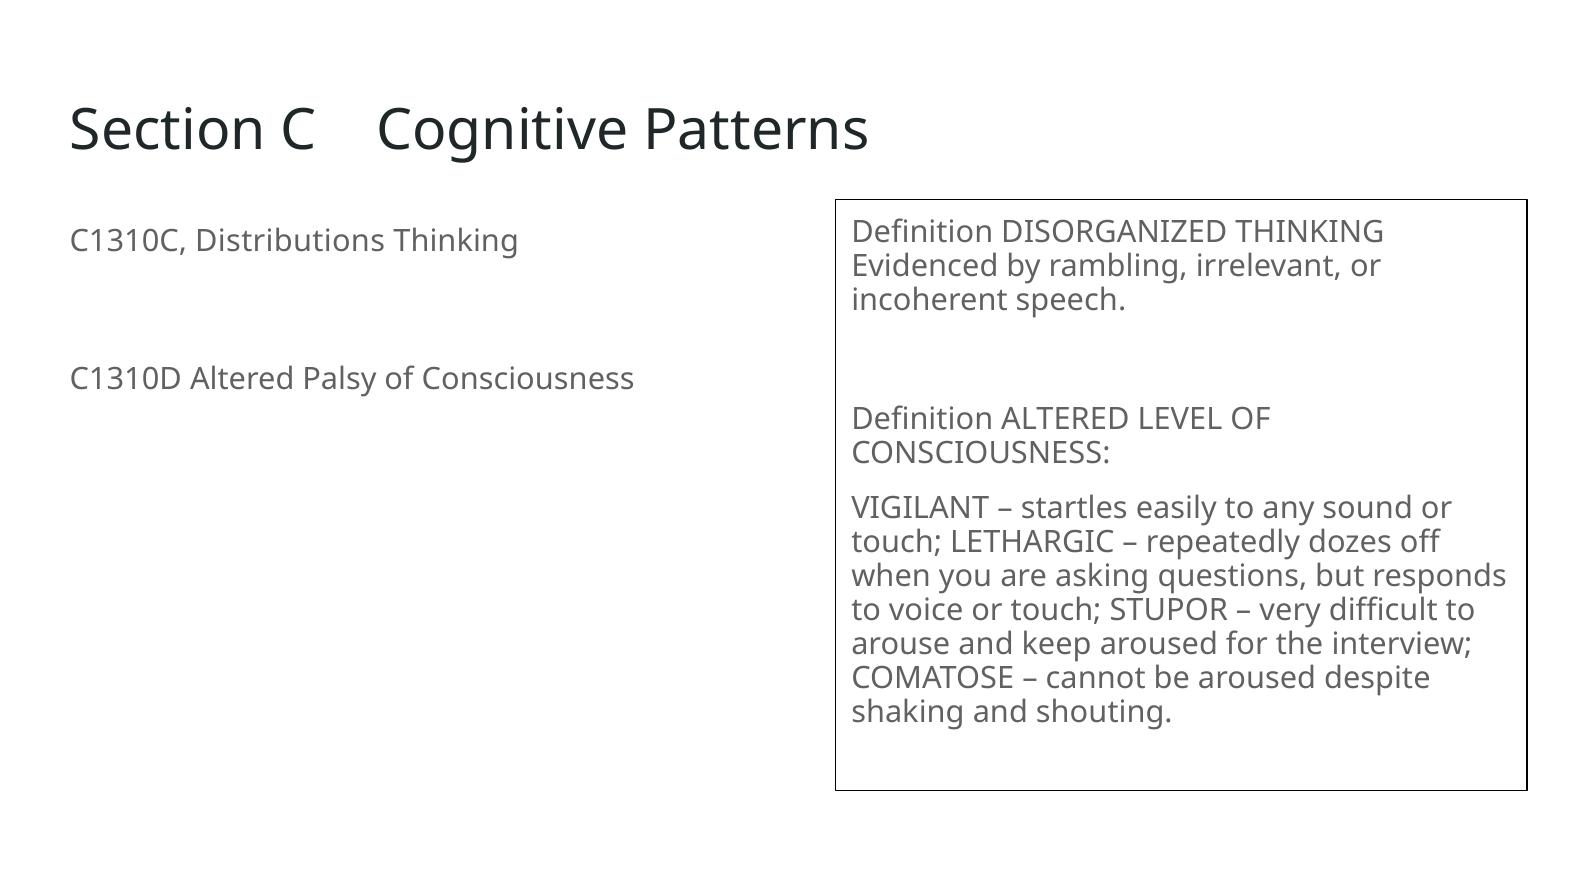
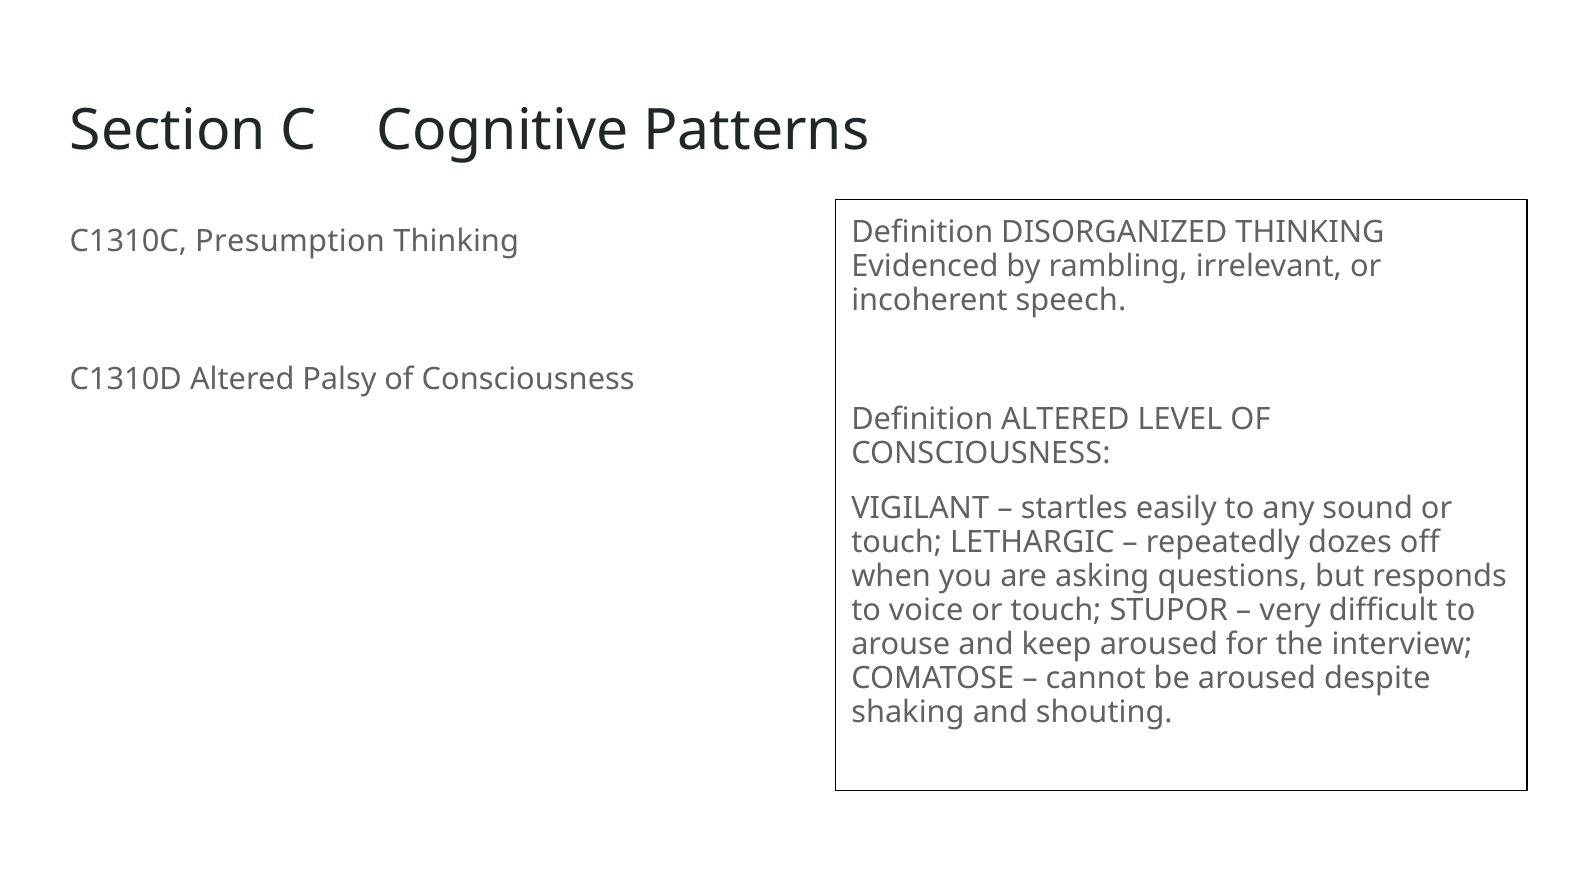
Distributions: Distributions -> Presumption (290, 241)
